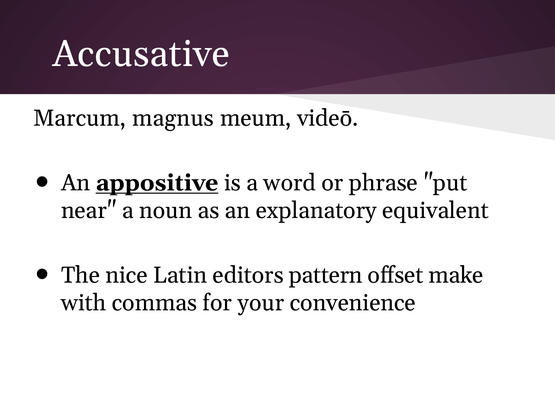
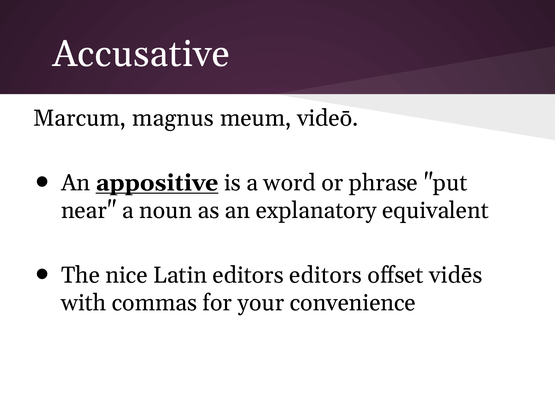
editors pattern: pattern -> editors (326, 275)
make: make -> vidēs (456, 275)
